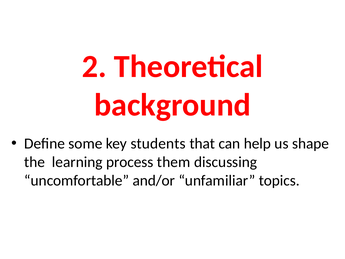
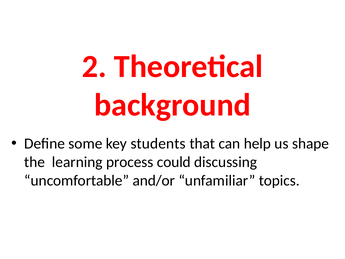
them: them -> could (174, 162)
